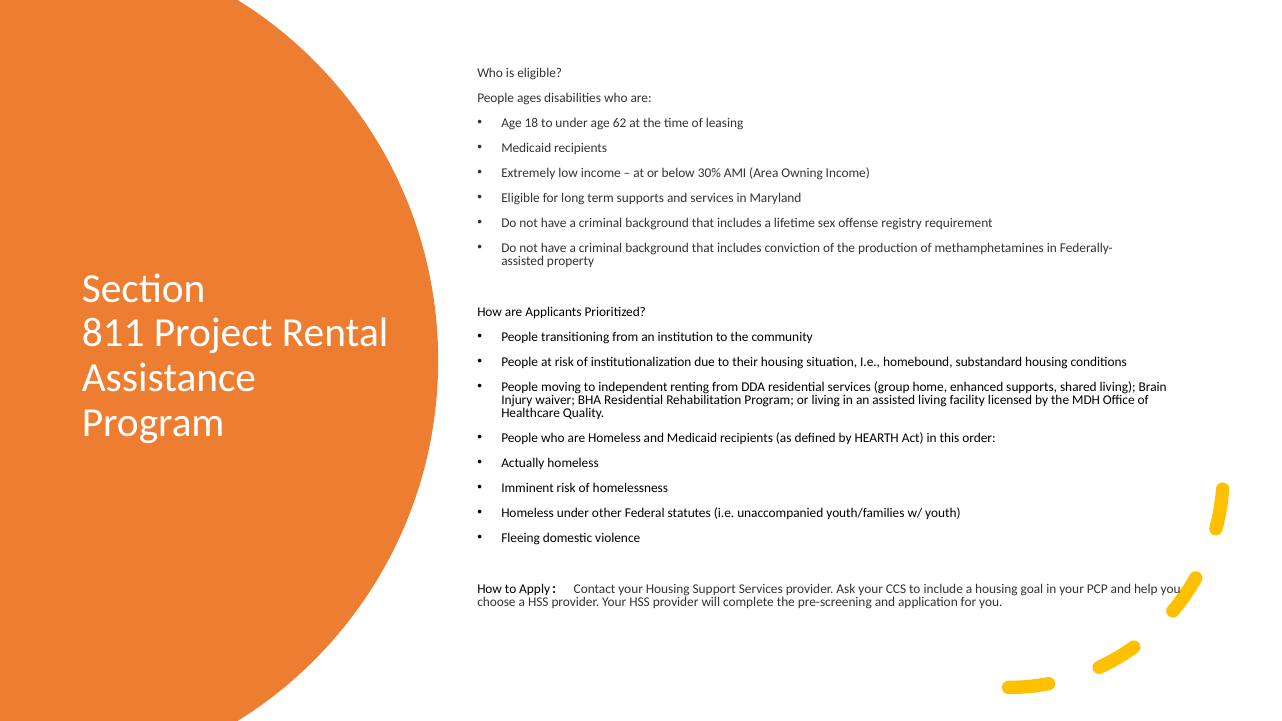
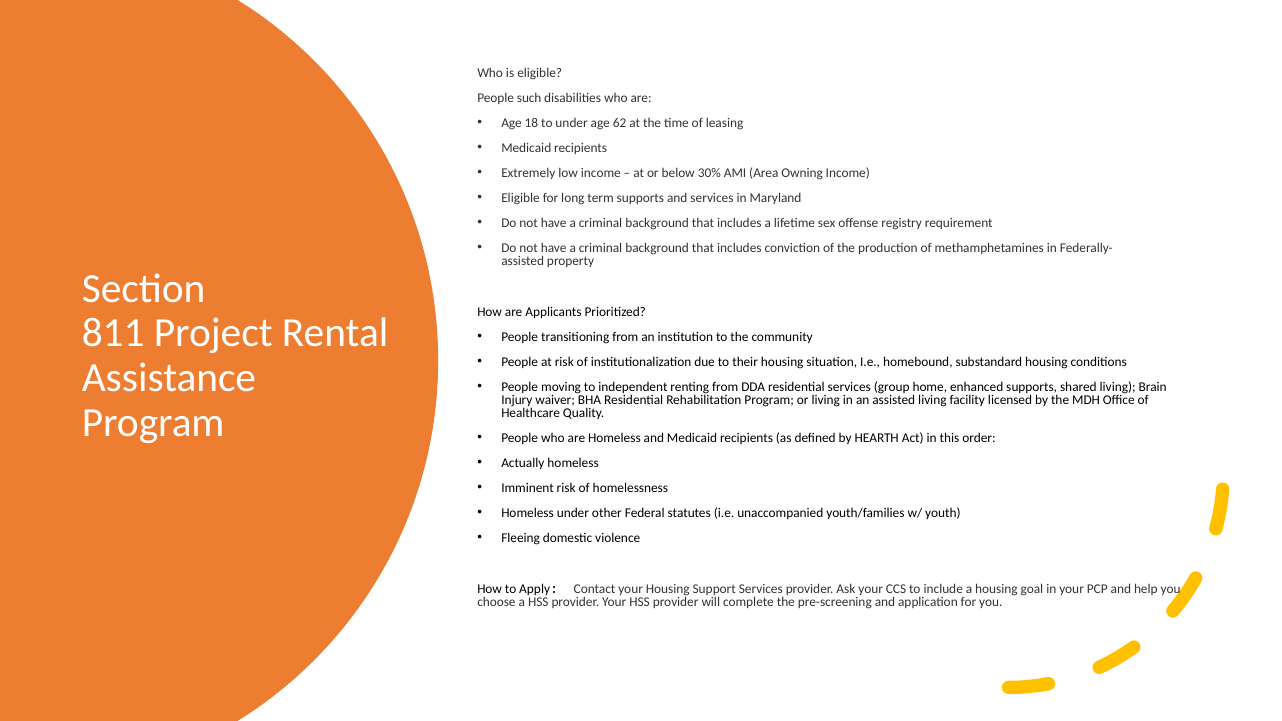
ages: ages -> such (529, 98)
